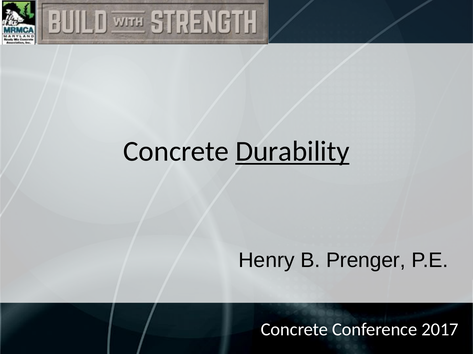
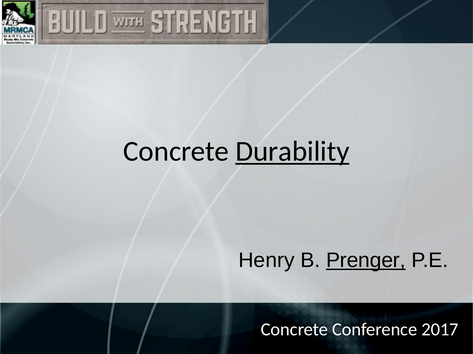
Prenger underline: none -> present (366, 261)
